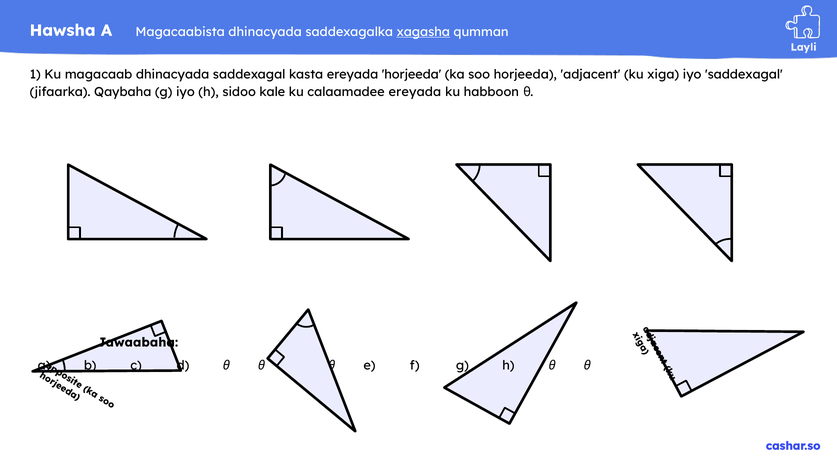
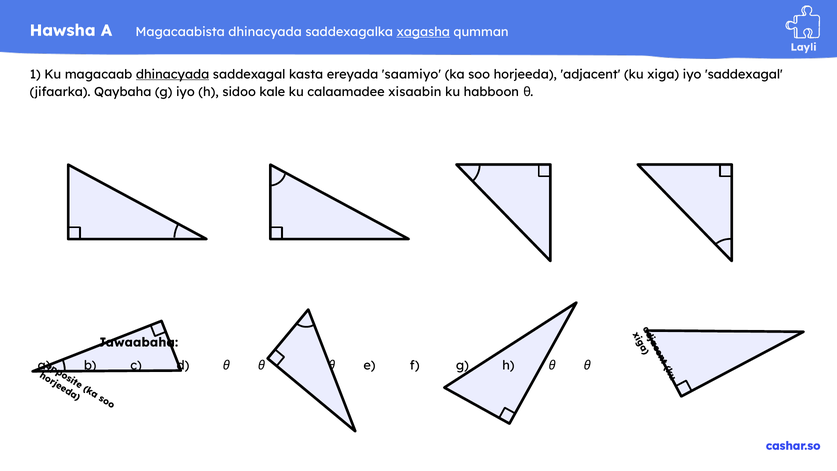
dhinacyada underline: none -> present (173, 74)
ereyada horjeeda: horjeeda -> saamiyo (411, 74)
calaamadee ereyada: ereyada -> xisaabin (415, 92)
